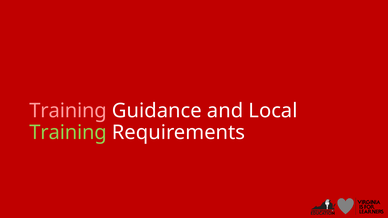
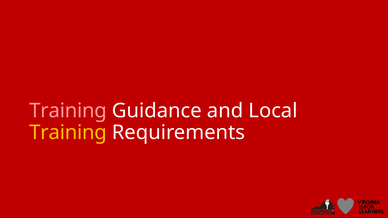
Training colour: light green -> yellow (68, 133)
